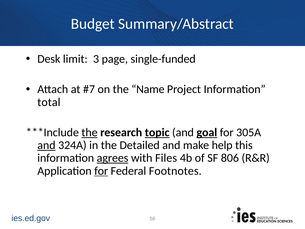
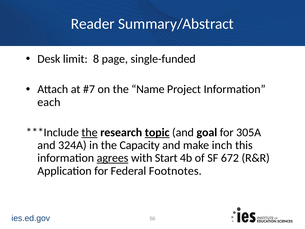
Budget: Budget -> Reader (93, 24)
3: 3 -> 8 (96, 59)
total: total -> each (49, 102)
goal underline: present -> none (207, 132)
and underline: present -> none (46, 145)
Detailed: Detailed -> Capacity (140, 145)
help: help -> inch (222, 145)
Files: Files -> Start (166, 158)
806: 806 -> 672 (230, 158)
for underline: present -> none (101, 171)
